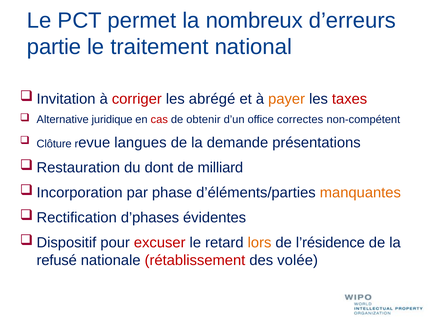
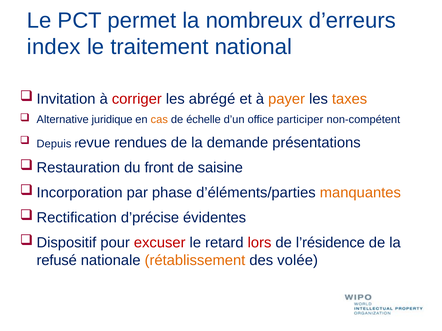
partie: partie -> index (54, 47)
taxes colour: red -> orange (350, 99)
cas colour: red -> orange (159, 120)
obtenir: obtenir -> échelle (203, 120)
correctes: correctes -> participer (300, 120)
Clôture: Clôture -> Depuis (54, 144)
langues: langues -> rendues (141, 143)
dont: dont -> front (159, 168)
milliard: milliard -> saisine (220, 168)
d’phases: d’phases -> d’précise (150, 218)
lors colour: orange -> red (260, 243)
rétablissement colour: red -> orange (195, 261)
